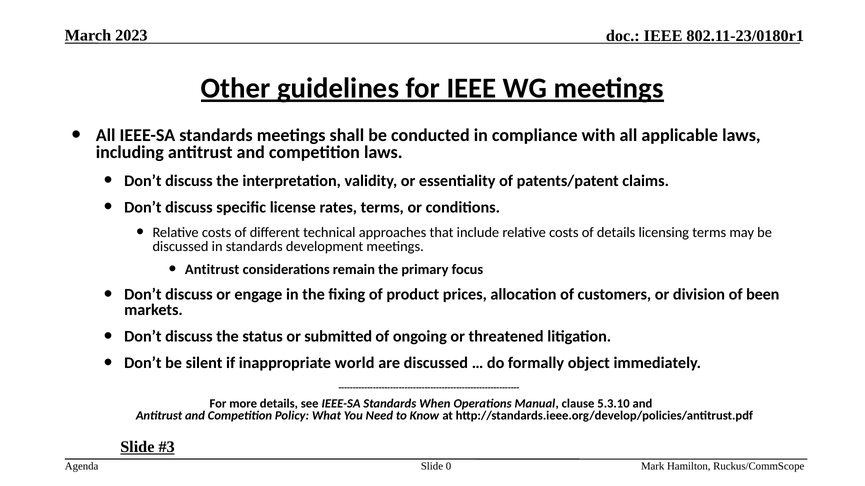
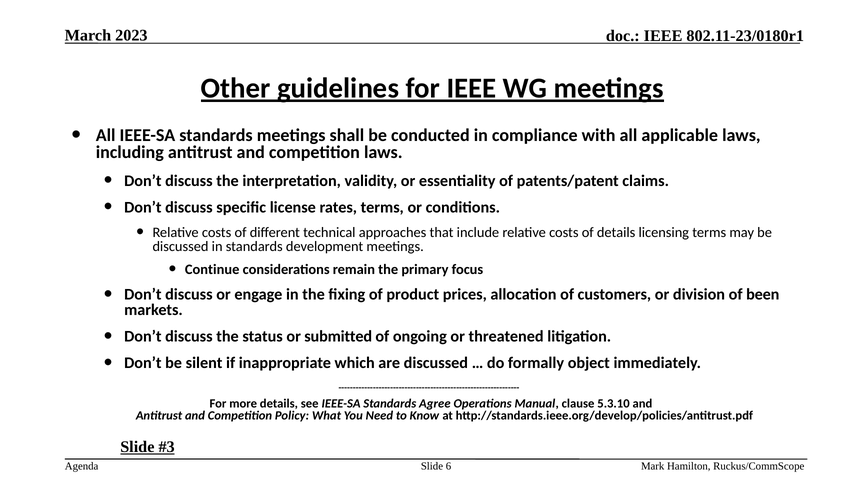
Antitrust: Antitrust -> Continue (212, 270)
world: world -> which (355, 364)
When: When -> Agree (435, 404)
0: 0 -> 6 (448, 467)
